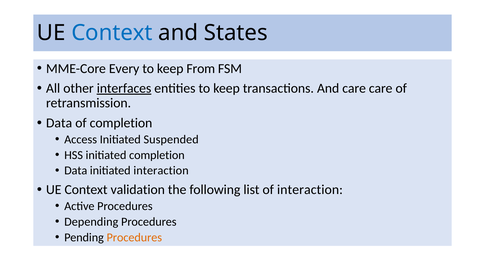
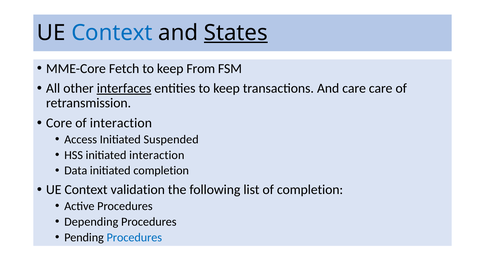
States underline: none -> present (236, 33)
Every: Every -> Fetch (124, 69)
Data: Data -> Core (59, 123)
of completion: completion -> interaction (121, 123)
initiated completion: completion -> interaction (157, 155)
initiated interaction: interaction -> completion (161, 171)
of interaction: interaction -> completion (310, 189)
Procedures colour: orange -> blue (134, 237)
